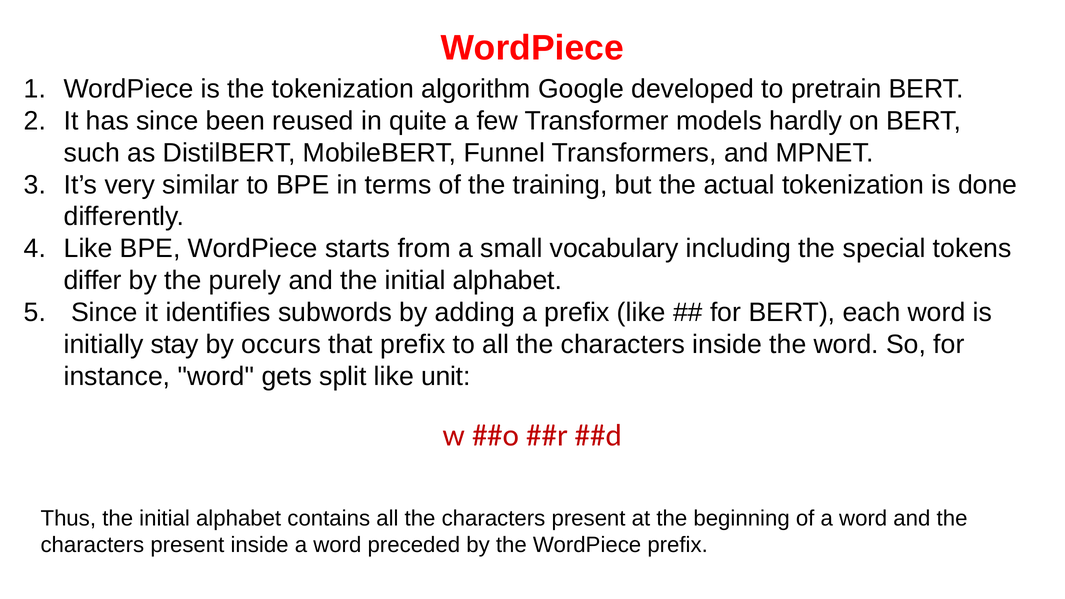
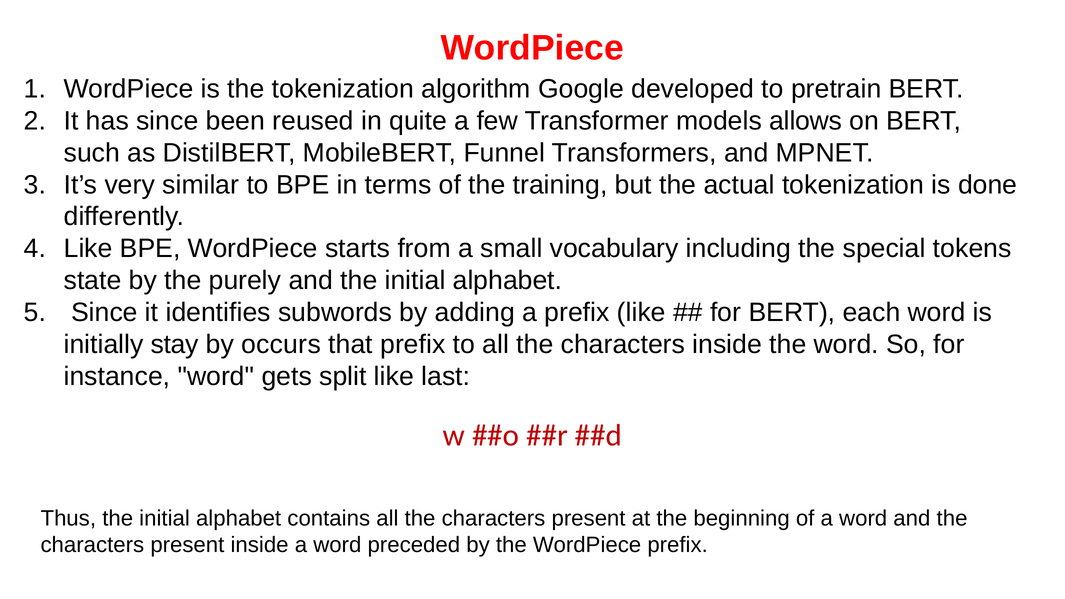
hardly: hardly -> allows (806, 121)
differ: differ -> state (93, 281)
unit: unit -> last (446, 376)
